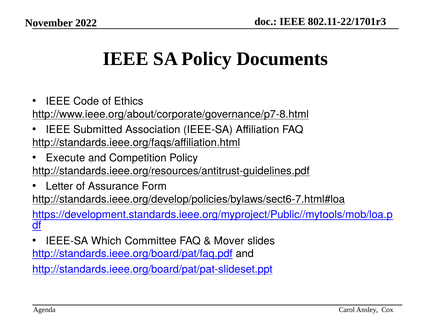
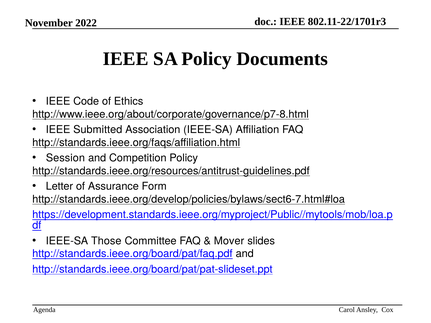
Execute: Execute -> Session (65, 158)
Which: Which -> Those (106, 241)
